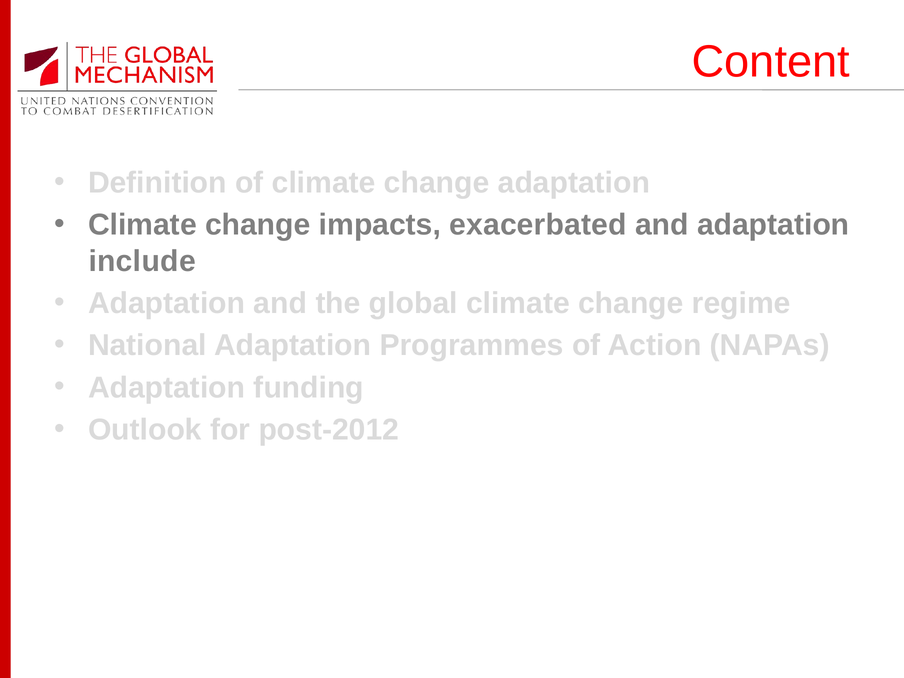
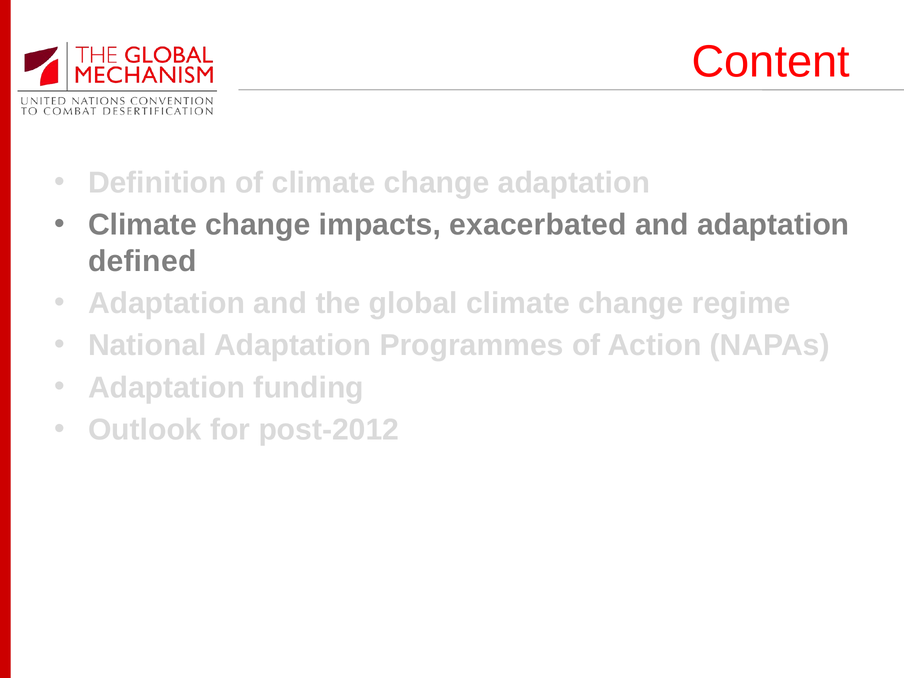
include: include -> defined (142, 261)
